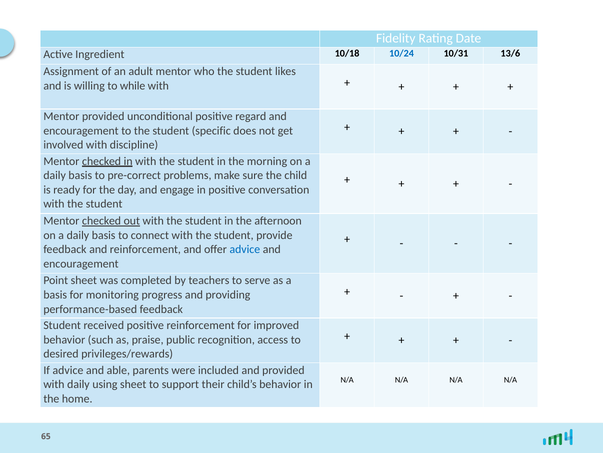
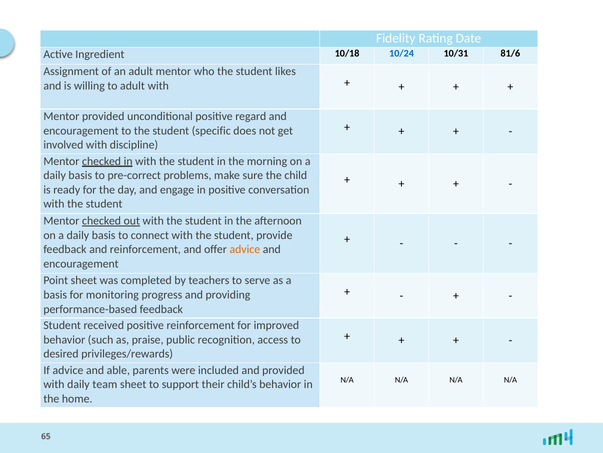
13/6: 13/6 -> 81/6 (510, 53)
to while: while -> adult (132, 86)
advice colour: blue -> orange (245, 249)
using: using -> team (105, 384)
